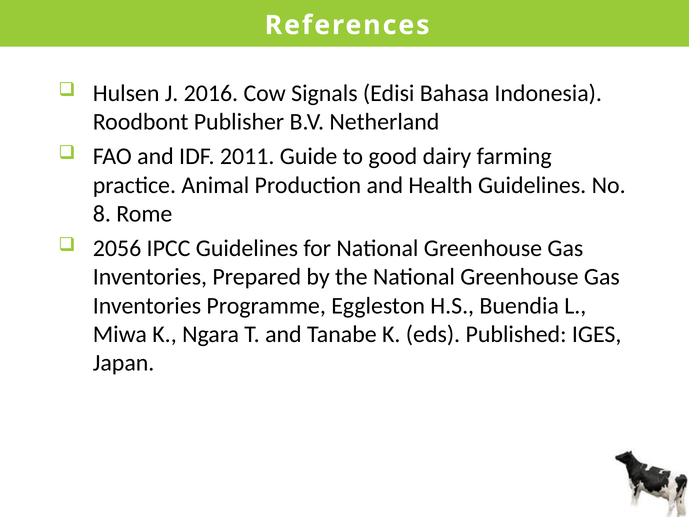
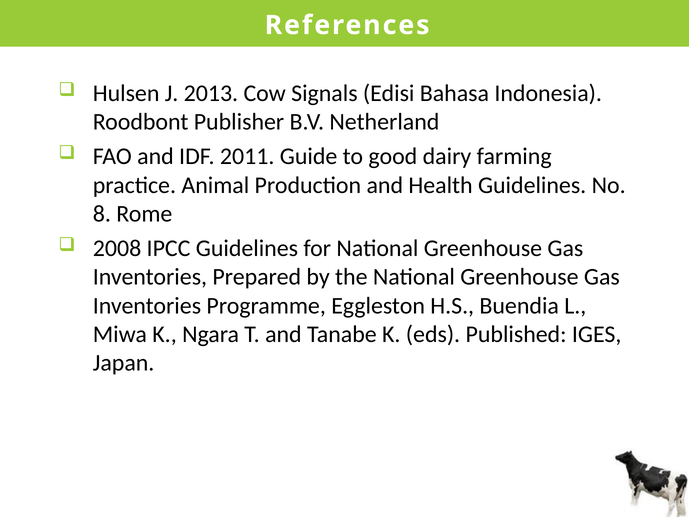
2016: 2016 -> 2013 (211, 93)
2056: 2056 -> 2008 (117, 248)
